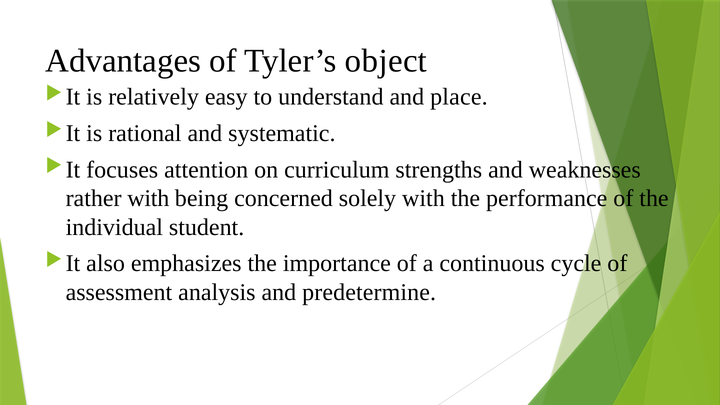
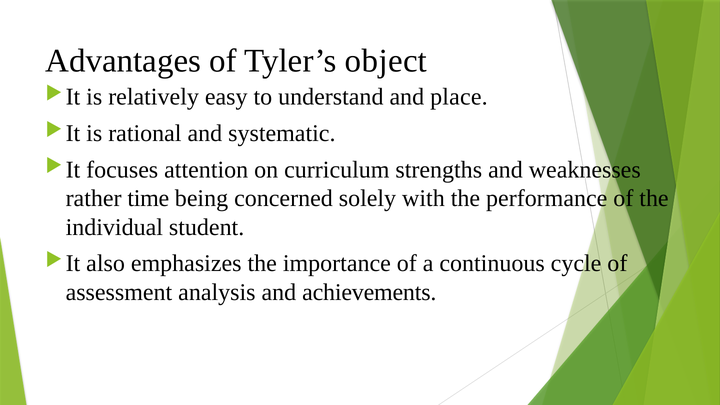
rather with: with -> time (148, 198)
predetermine: predetermine -> achievements (369, 292)
